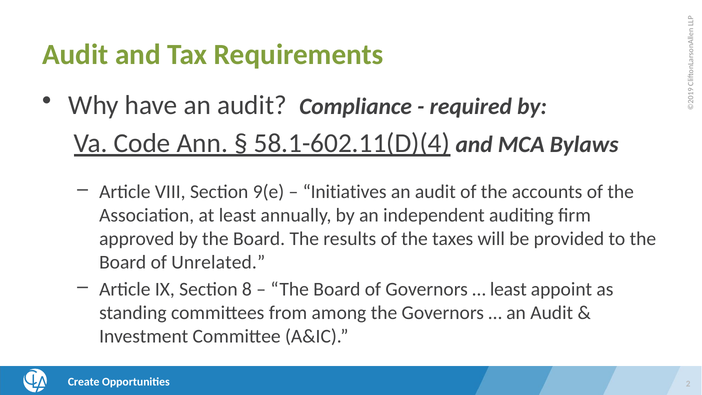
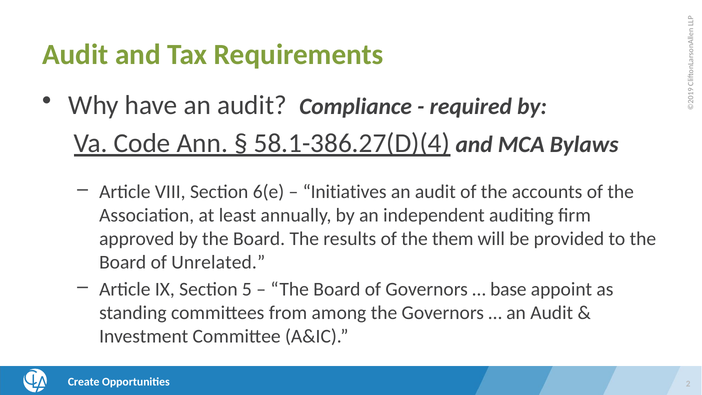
58.1-602.11(D)(4: 58.1-602.11(D)(4 -> 58.1-386.27(D)(4 (352, 143)
9(e: 9(e -> 6(e (268, 192)
the taxes: taxes -> them (453, 239)
8: 8 -> 5 (247, 289)
least: least -> base (508, 289)
